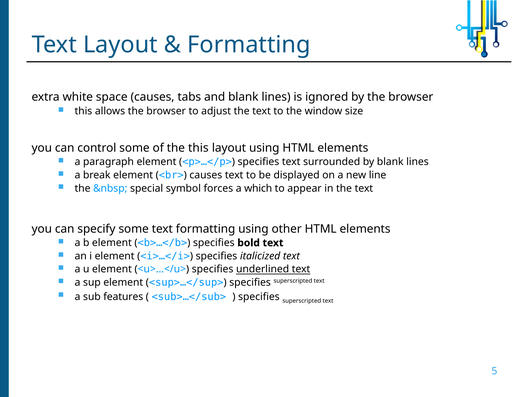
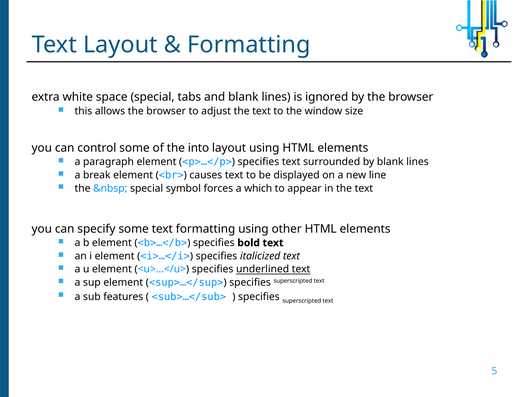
space causes: causes -> special (153, 97)
the this: this -> into (198, 148)
